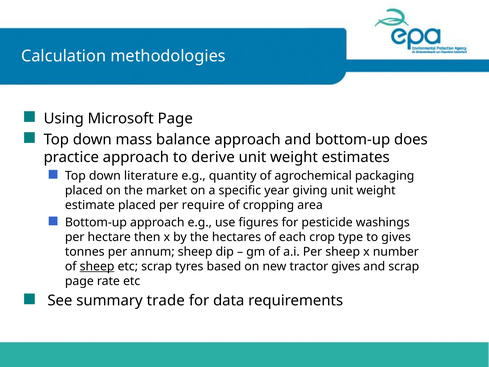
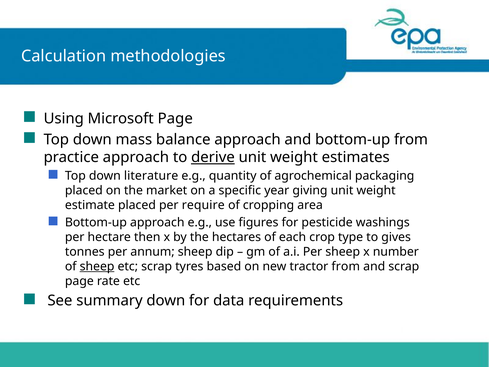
bottom-up does: does -> from (411, 139)
derive underline: none -> present (213, 157)
tractor gives: gives -> from (346, 266)
summary trade: trade -> down (166, 300)
